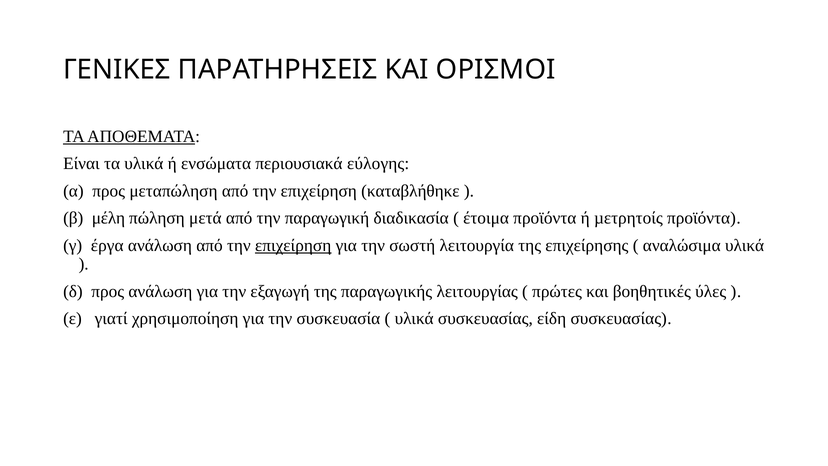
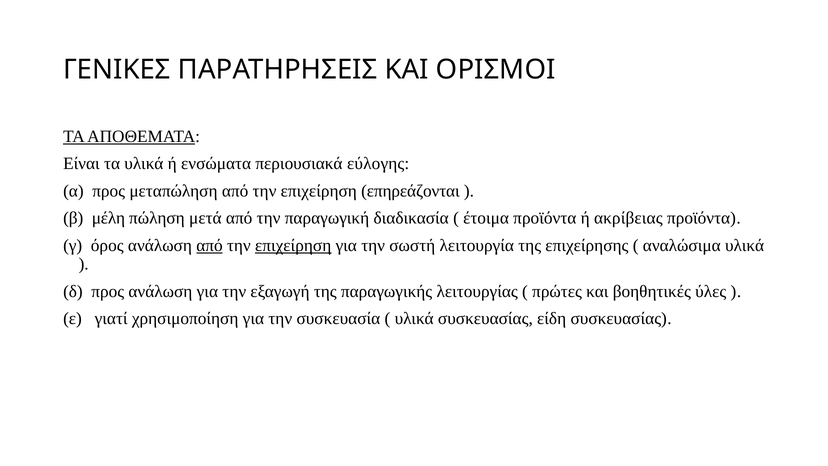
καταβλήθηκε: καταβλήθηκε -> επηρεάζονται (410, 191)
µετρητοίς: µετρητοίς -> ακρίβειας (628, 218)
έργα: έργα -> όρος (107, 245)
από underline: none -> present (209, 245)
